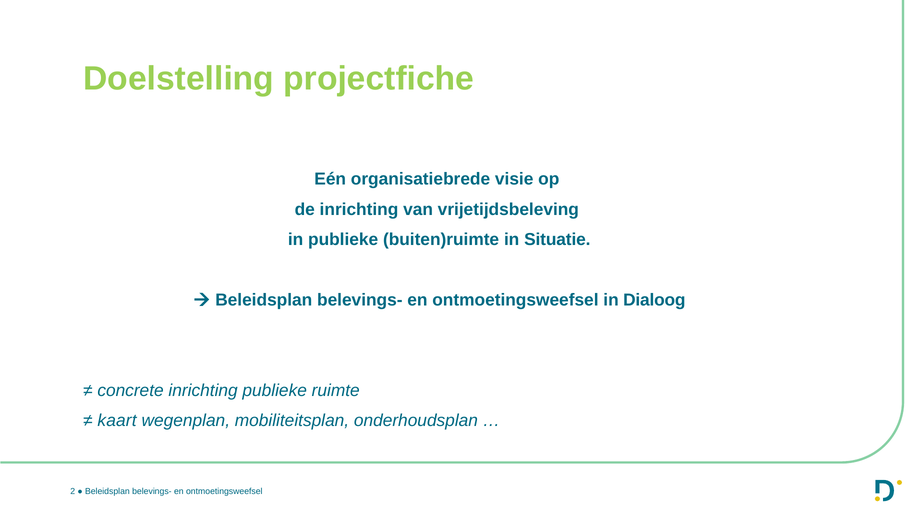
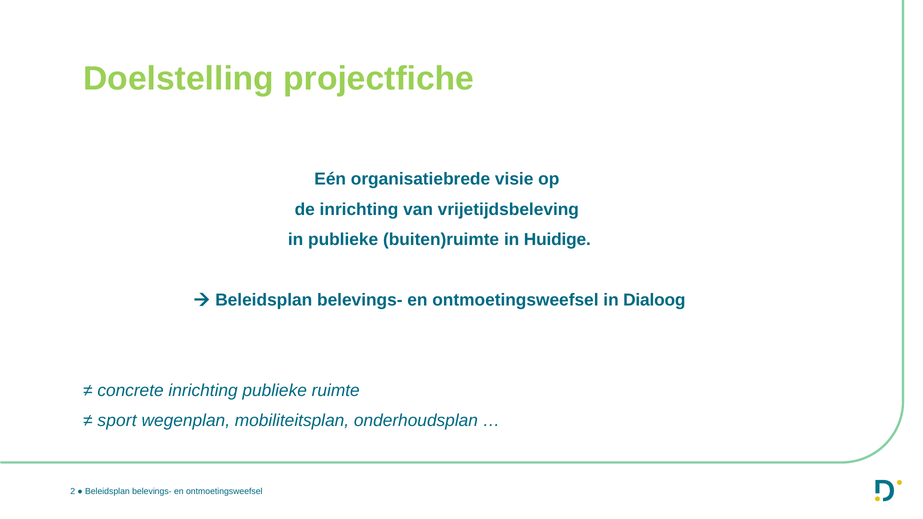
Situatie: Situatie -> Huidige (557, 240)
kaart: kaart -> sport (117, 421)
